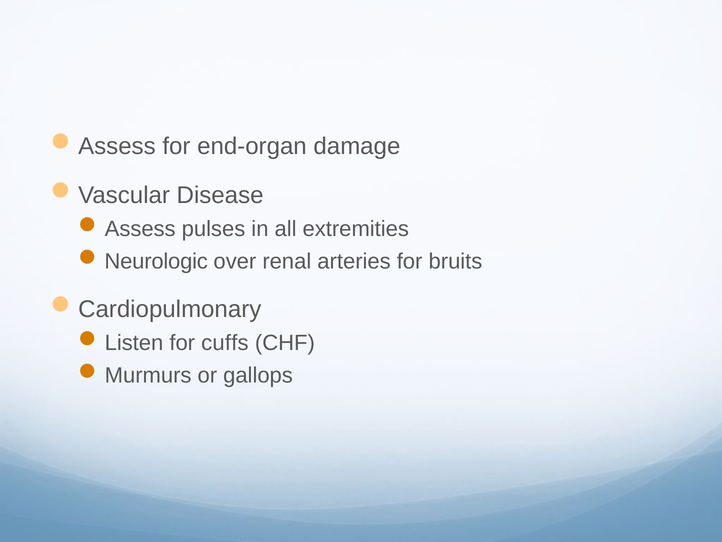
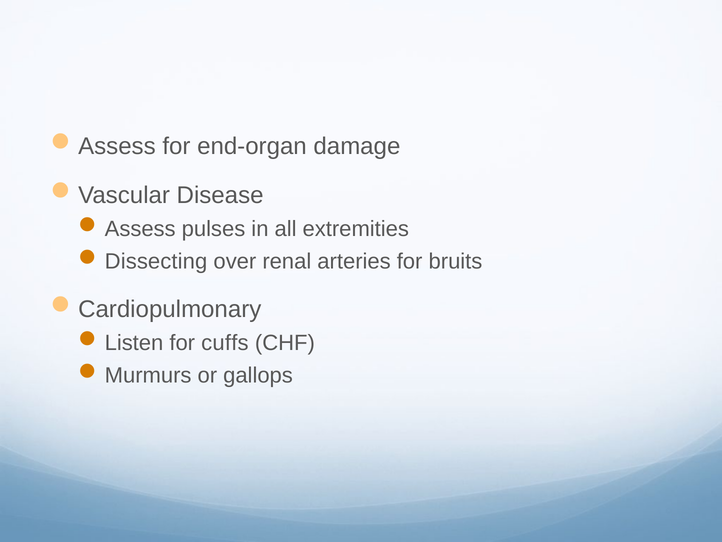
Neurologic: Neurologic -> Dissecting (156, 261)
